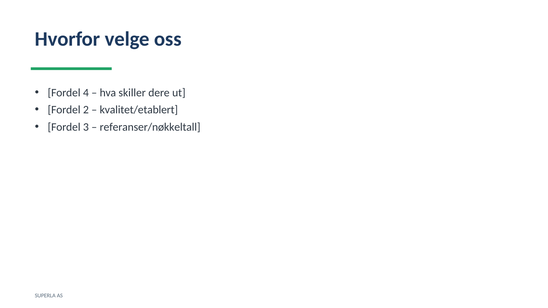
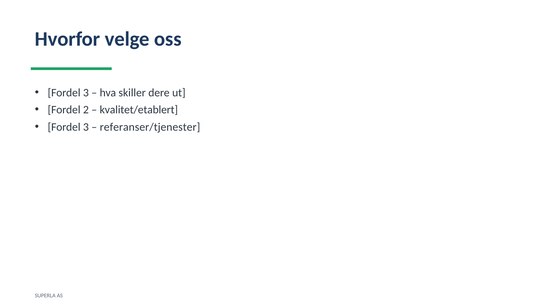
4: 4 -> 3 (86, 93)
referanser/nøkkeltall: referanser/nøkkeltall -> referanser/tjenester (150, 127)
